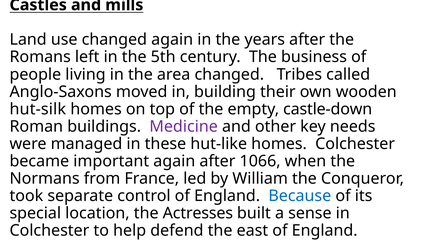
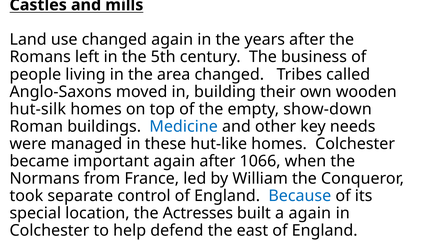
castle-down: castle-down -> show-down (328, 109)
Medicine colour: purple -> blue (184, 126)
a sense: sense -> again (310, 213)
